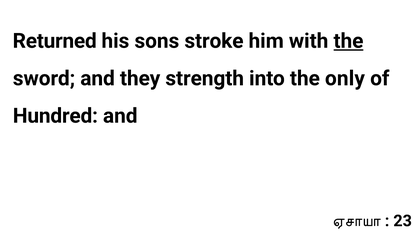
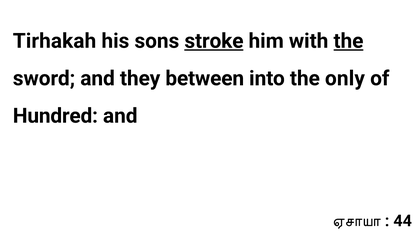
Returned: Returned -> Tirhakah (55, 41)
stroke underline: none -> present (214, 41)
strength: strength -> between (205, 78)
23: 23 -> 44 (403, 221)
